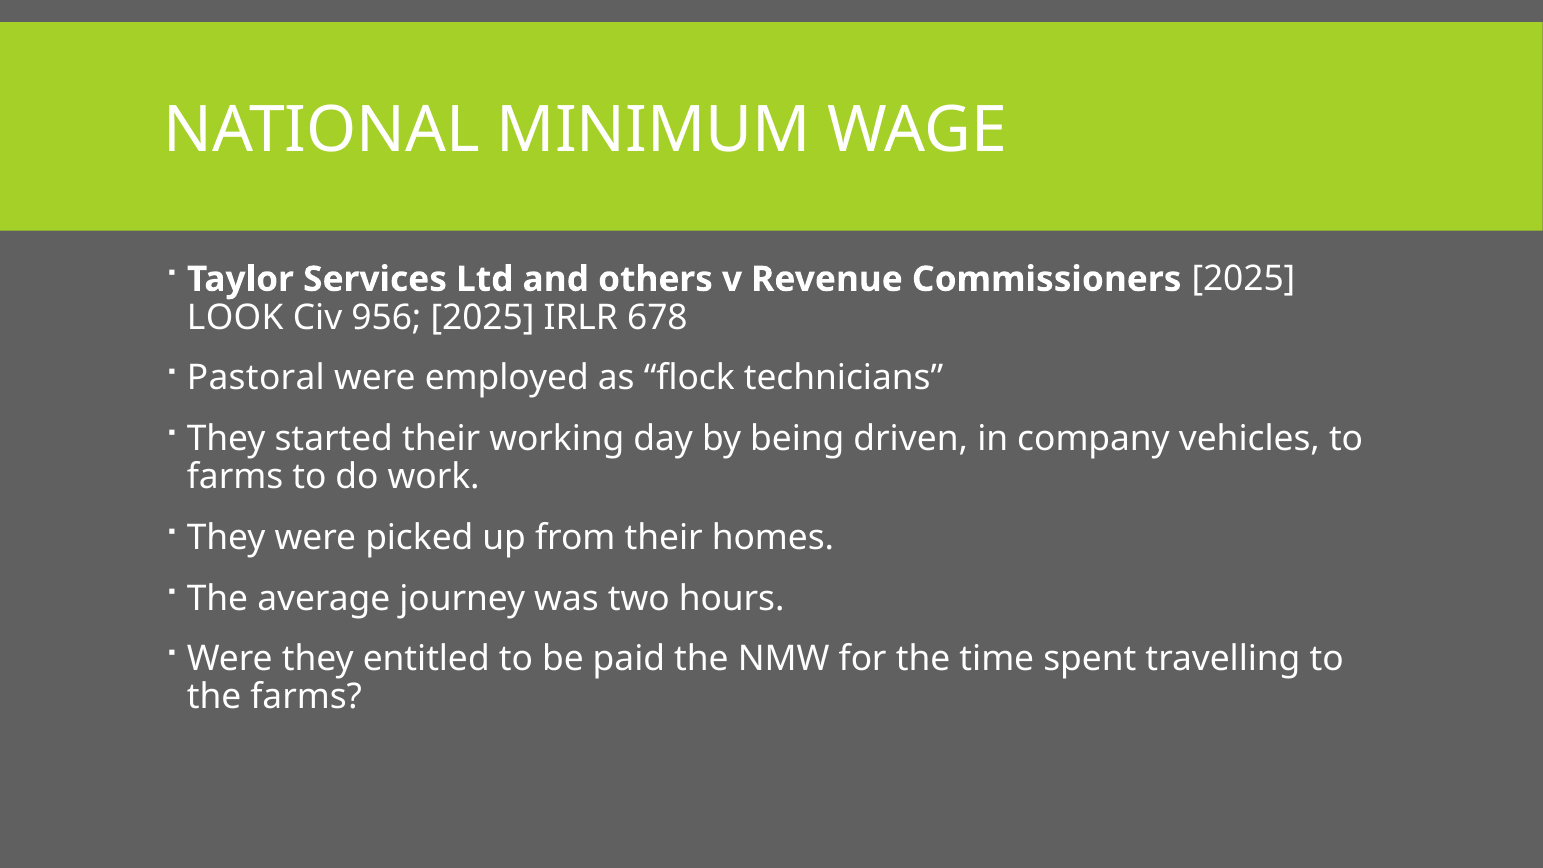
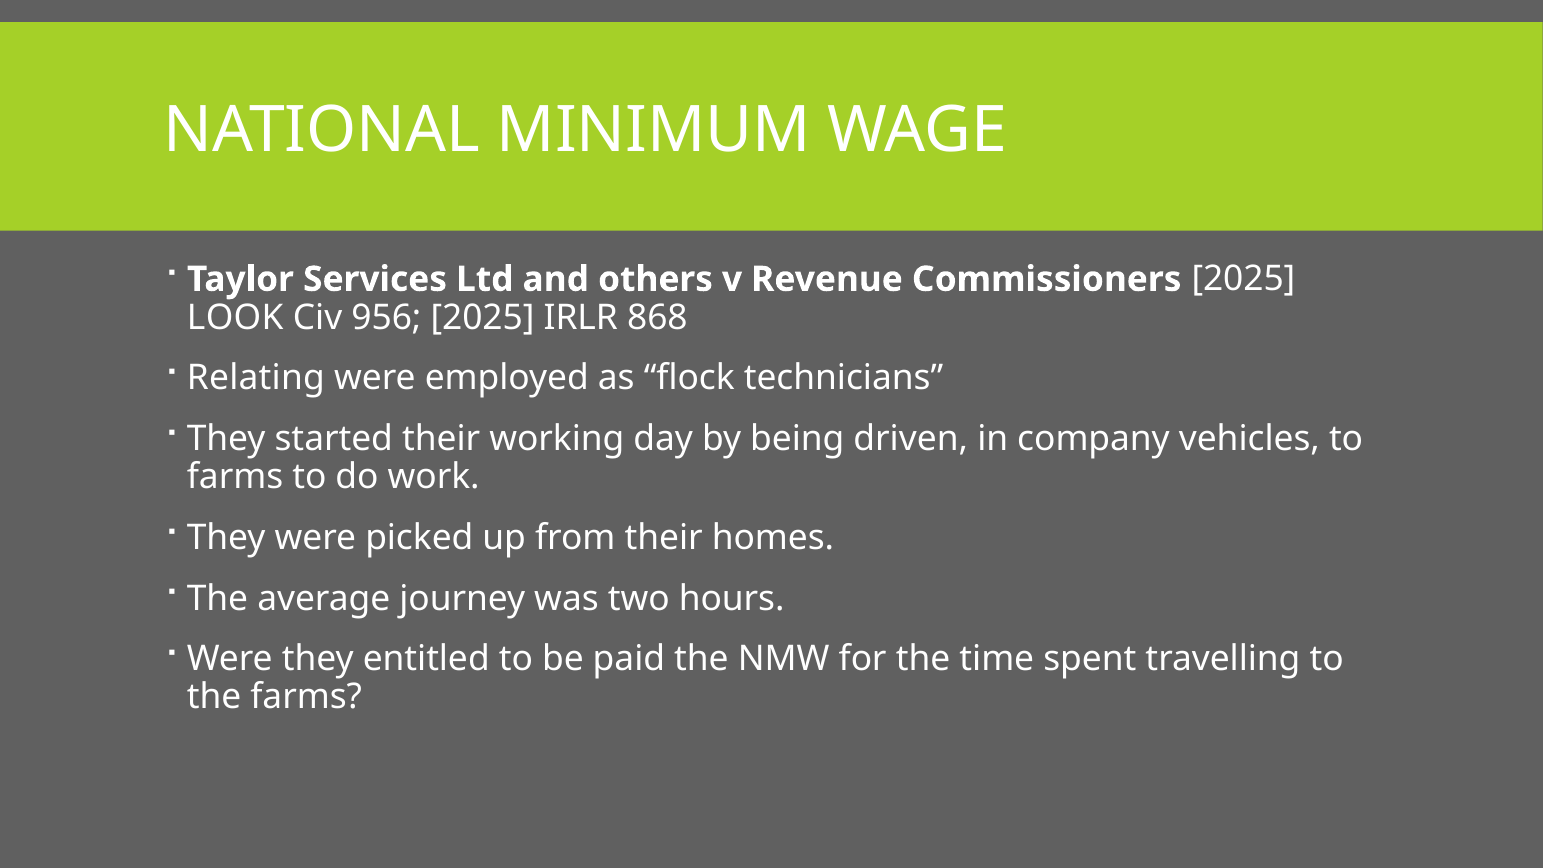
678: 678 -> 868 (657, 317)
Pastoral: Pastoral -> Relating (256, 378)
